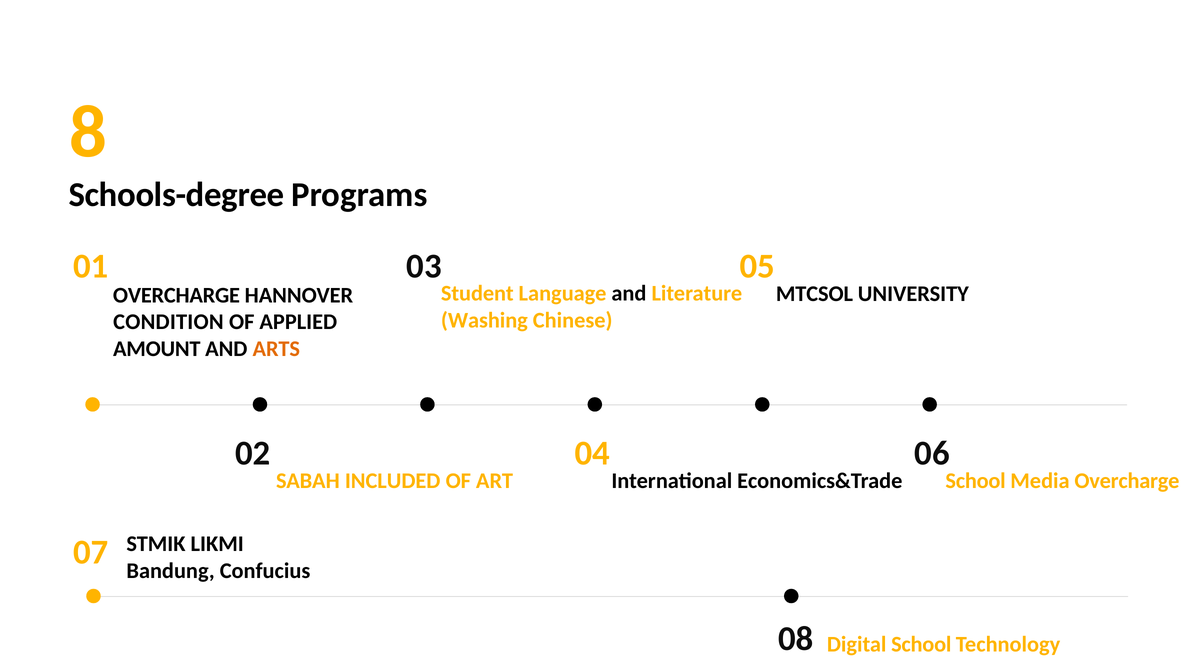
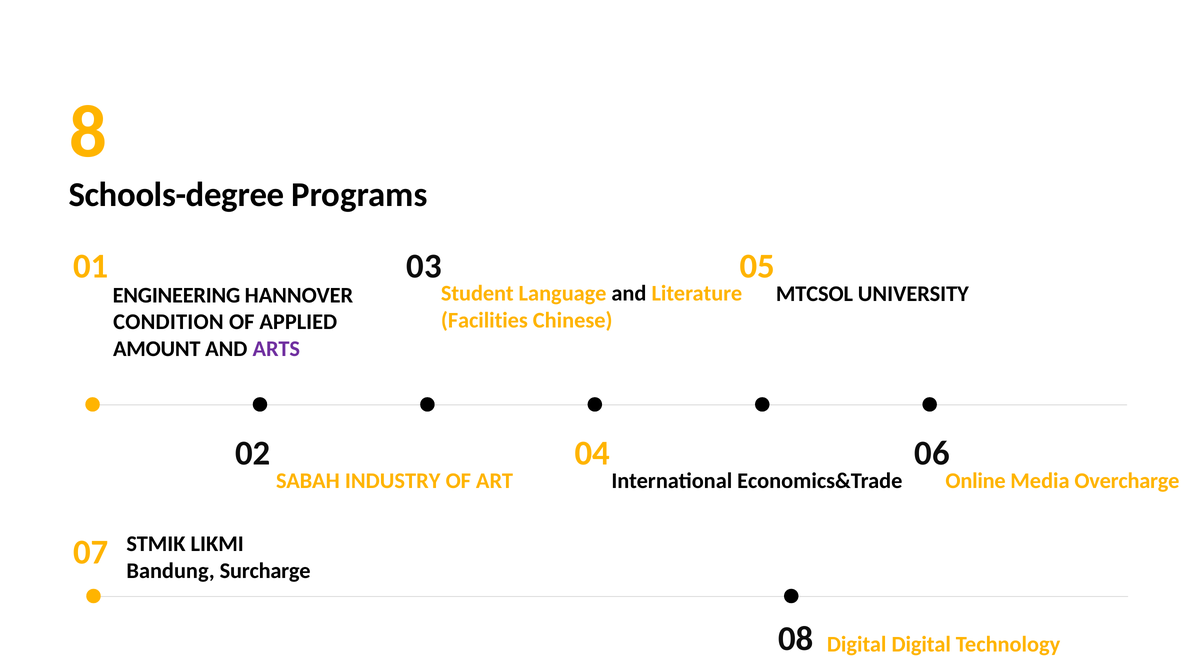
OVERCHARGE: OVERCHARGE -> ENGINEERING (176, 295)
Washing: Washing -> Facilities (484, 320)
ARTS colour: orange -> purple (276, 349)
INCLUDED: INCLUDED -> INDUSTRY (393, 481)
ART School: School -> Online (976, 481)
Confucius: Confucius -> Surcharge (265, 571)
Digital School: School -> Digital (921, 644)
